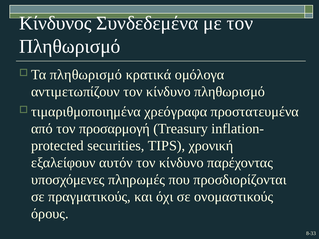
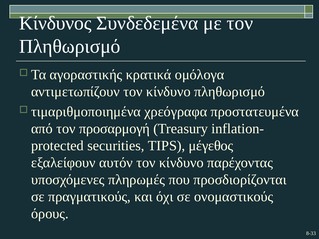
Τα πληθωρισμό: πληθωρισμό -> αγοραστικής (86, 75)
χρονική: χρονική -> μέγεθος (211, 146)
